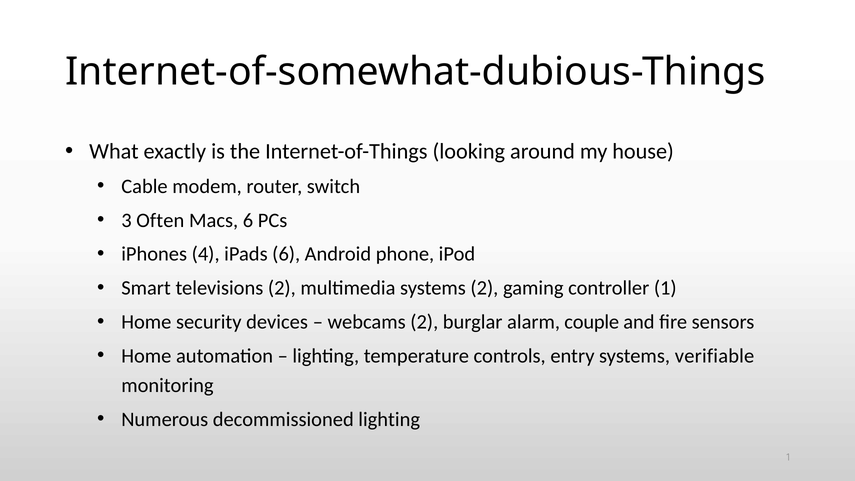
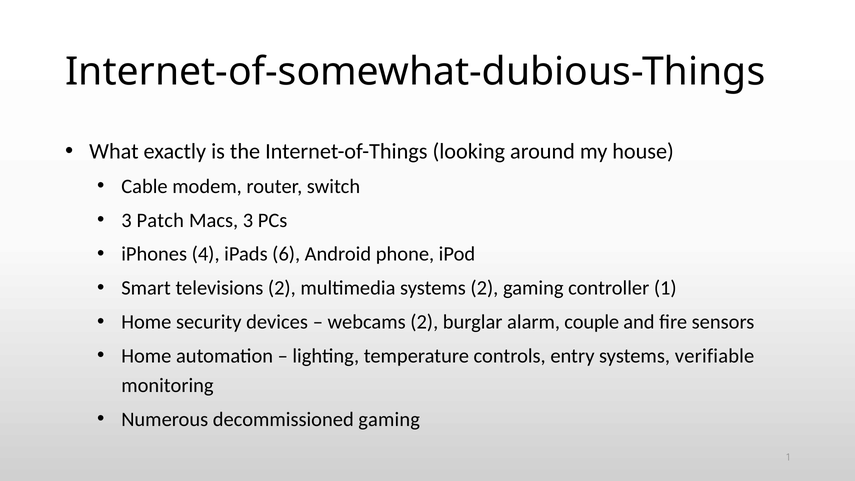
Often: Often -> Patch (160, 220)
Macs 6: 6 -> 3 (248, 220)
decommissioned lighting: lighting -> gaming (389, 419)
